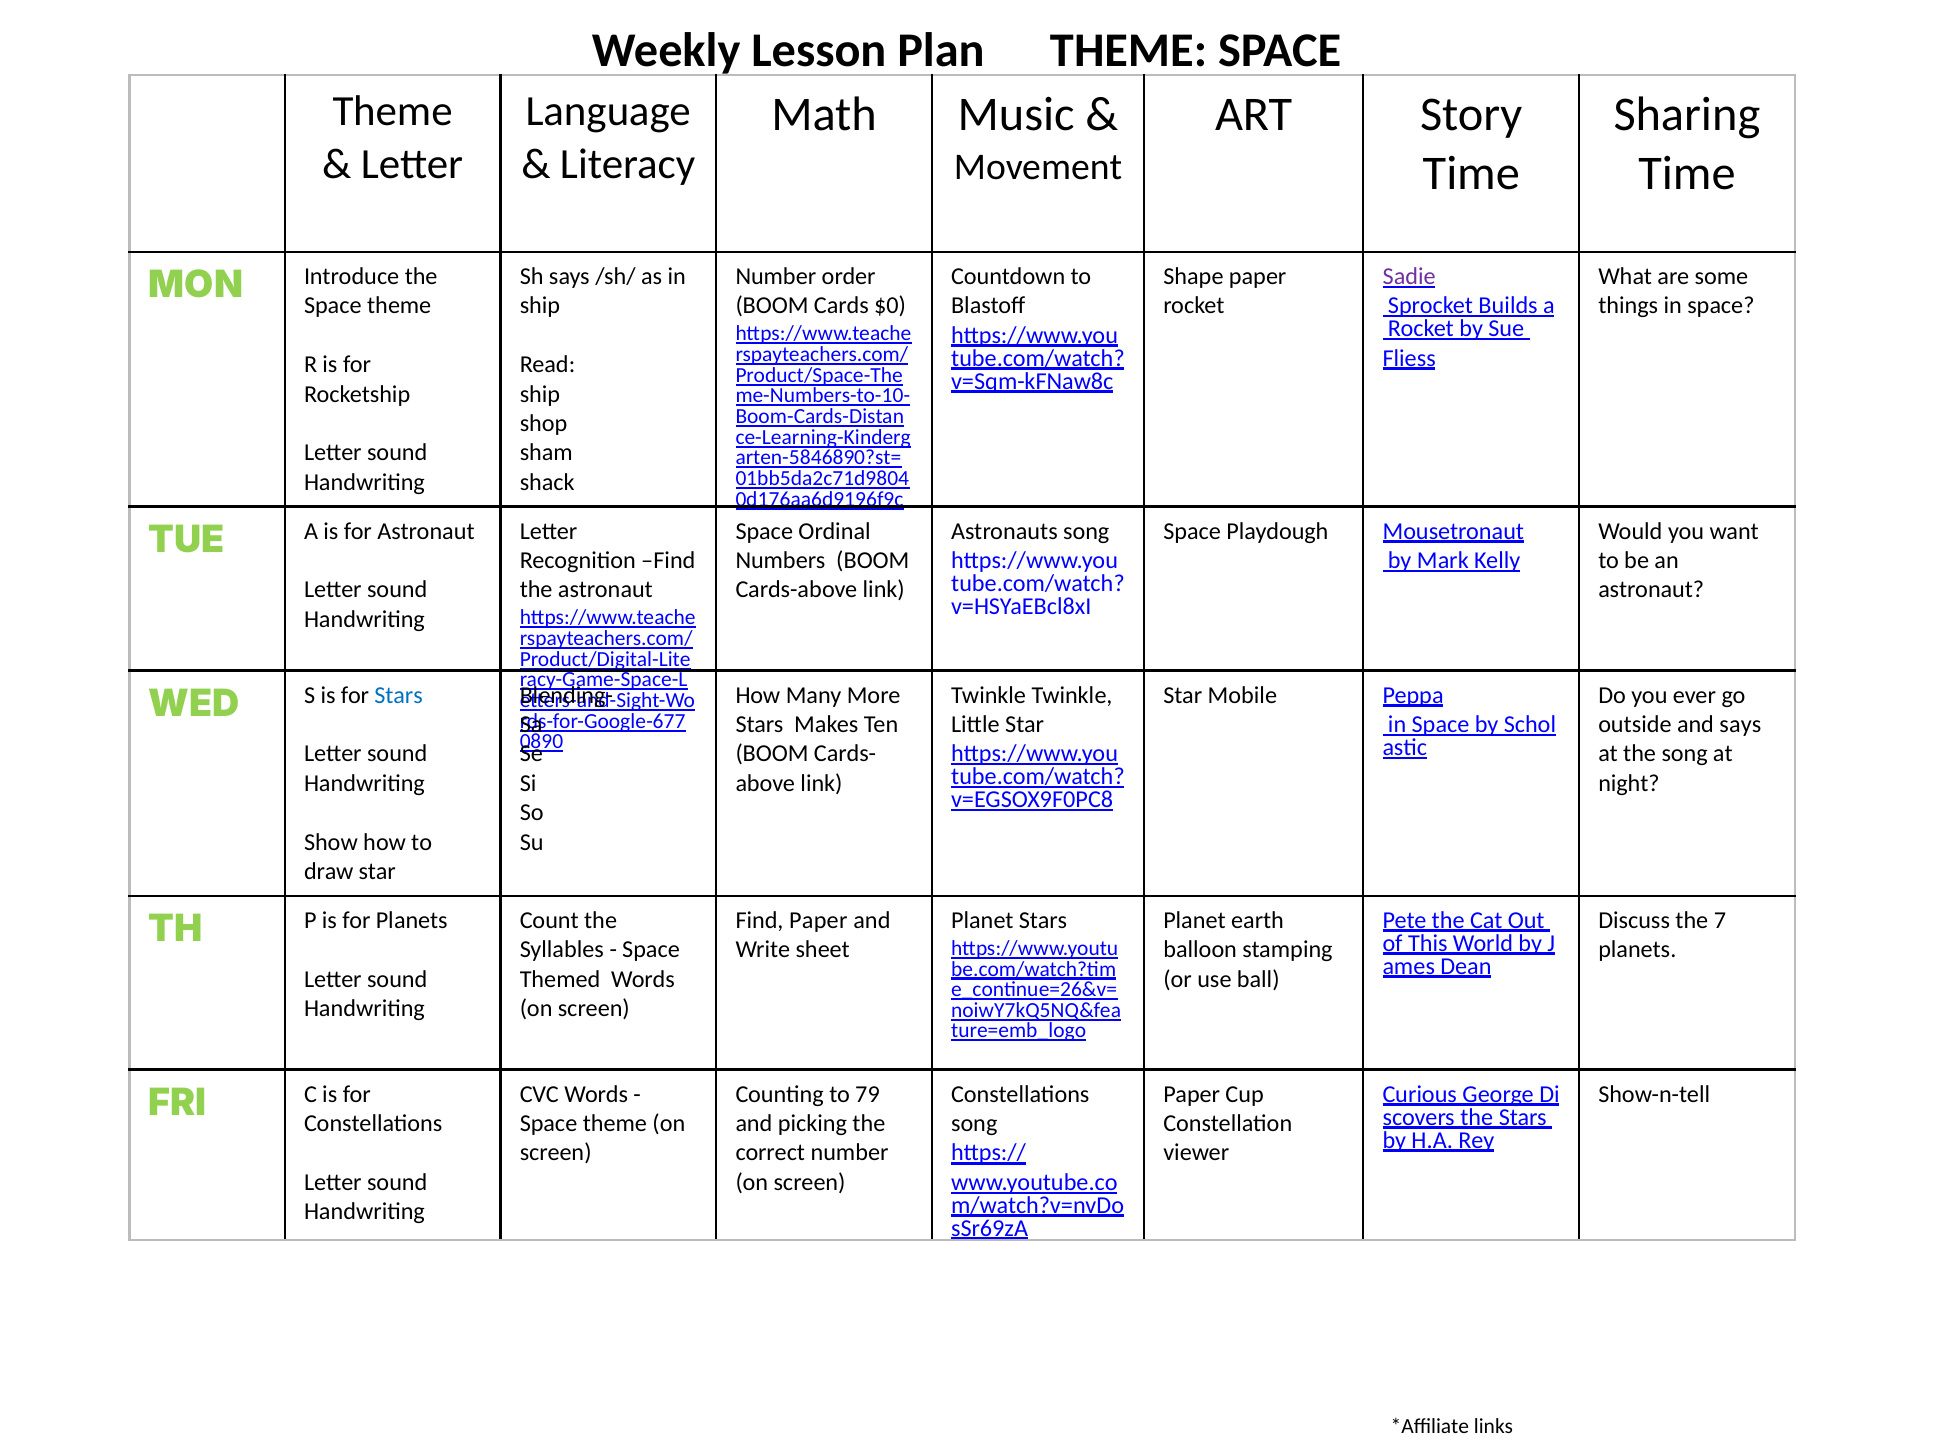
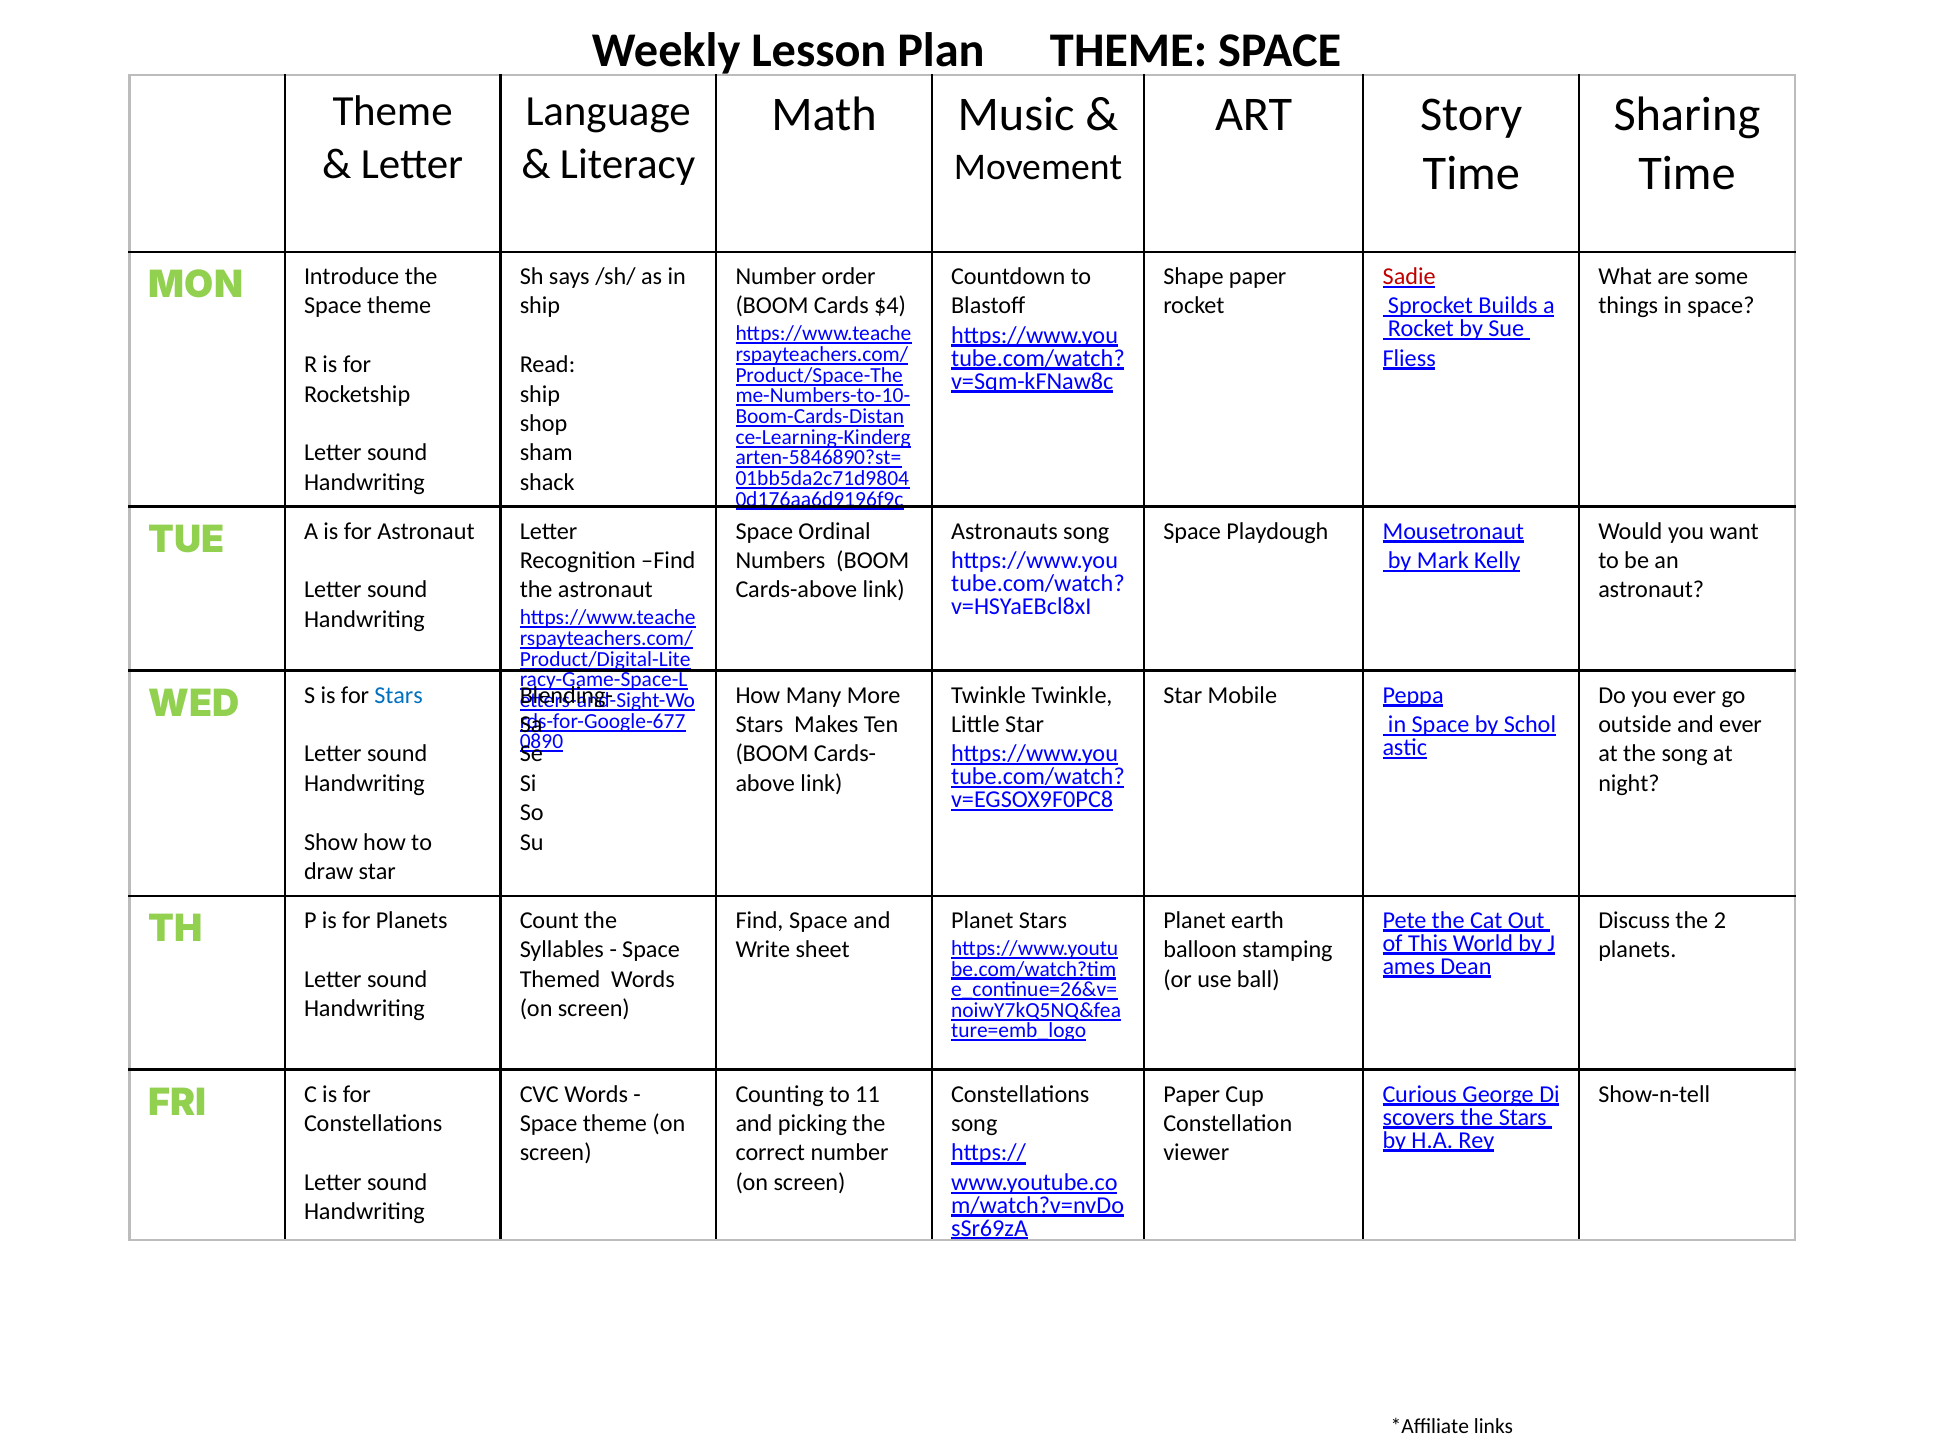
Sadie colour: purple -> red (1409, 276)
$0: $0 -> $4 (890, 306)
and says: says -> ever (1741, 724)
Find Paper: Paper -> Space (818, 920)
7: 7 -> 2 (1720, 920)
79: 79 -> 11 (868, 1094)
